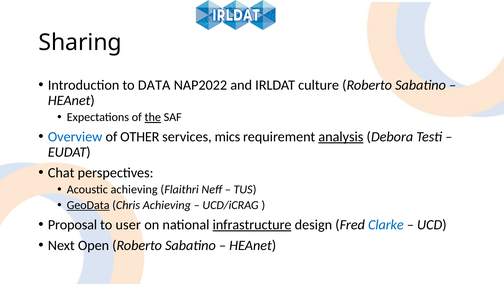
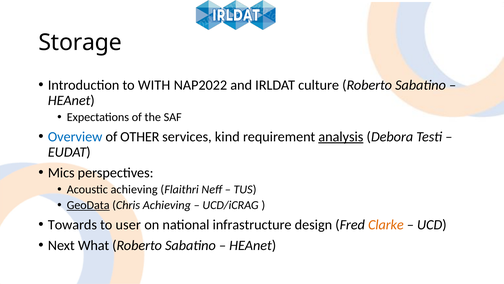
Sharing: Sharing -> Storage (80, 42)
DATA: DATA -> WITH (154, 85)
the underline: present -> none (153, 117)
mics: mics -> kind (227, 137)
Chat: Chat -> Mics (61, 172)
Proposal: Proposal -> Towards (72, 224)
infrastructure underline: present -> none (252, 224)
Clarke colour: blue -> orange (386, 224)
Open: Open -> What (94, 245)
